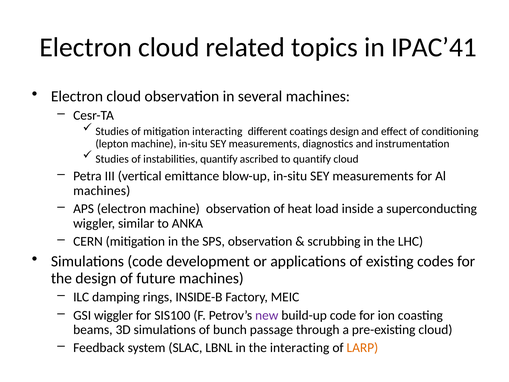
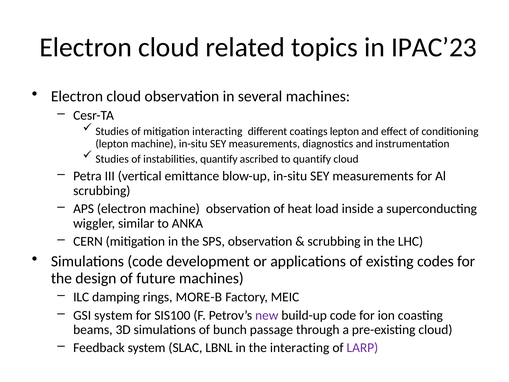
IPAC’41: IPAC’41 -> IPAC’23 (434, 47)
coatings design: design -> lepton (344, 131)
machines: machines -> scrubbing (102, 191)
INSIDE-B: INSIDE-B -> MORE-B (199, 297)
GSI wiggler: wiggler -> system (113, 315)
LARP colour: orange -> purple (362, 348)
